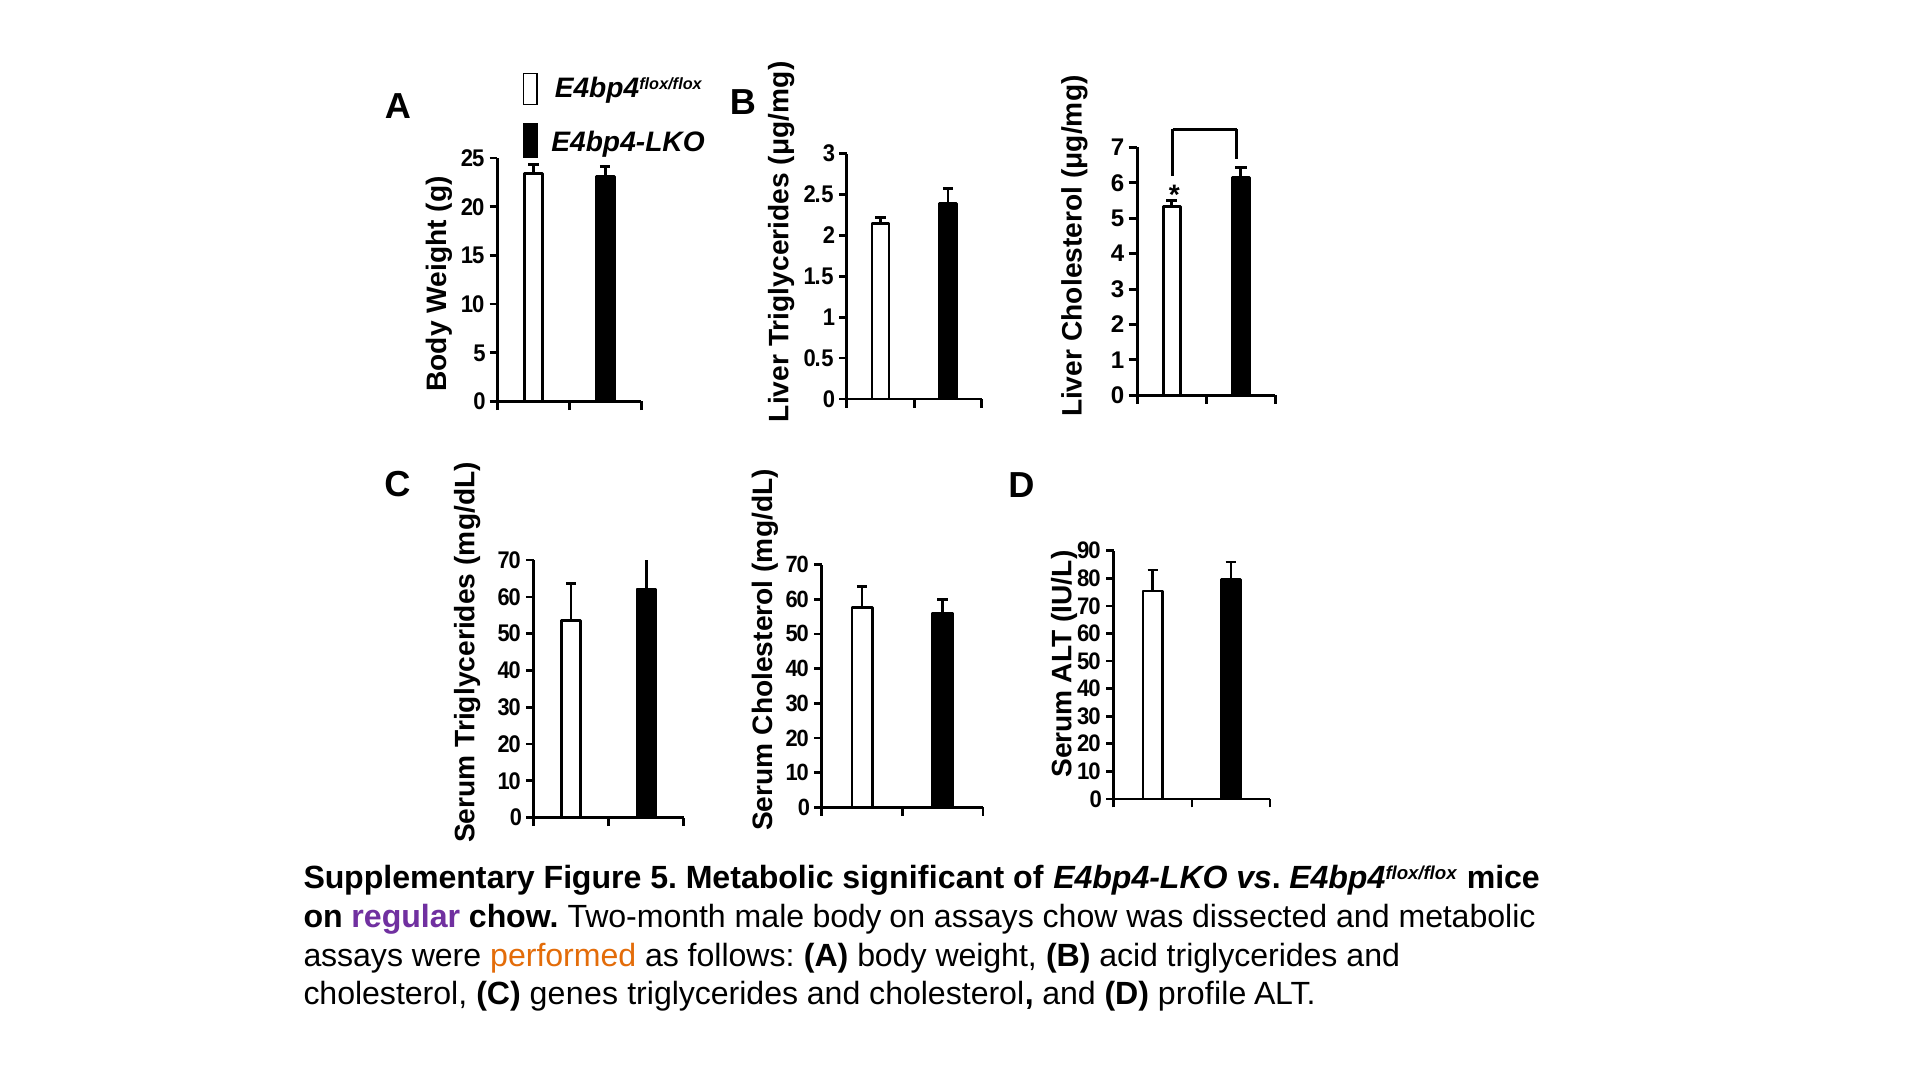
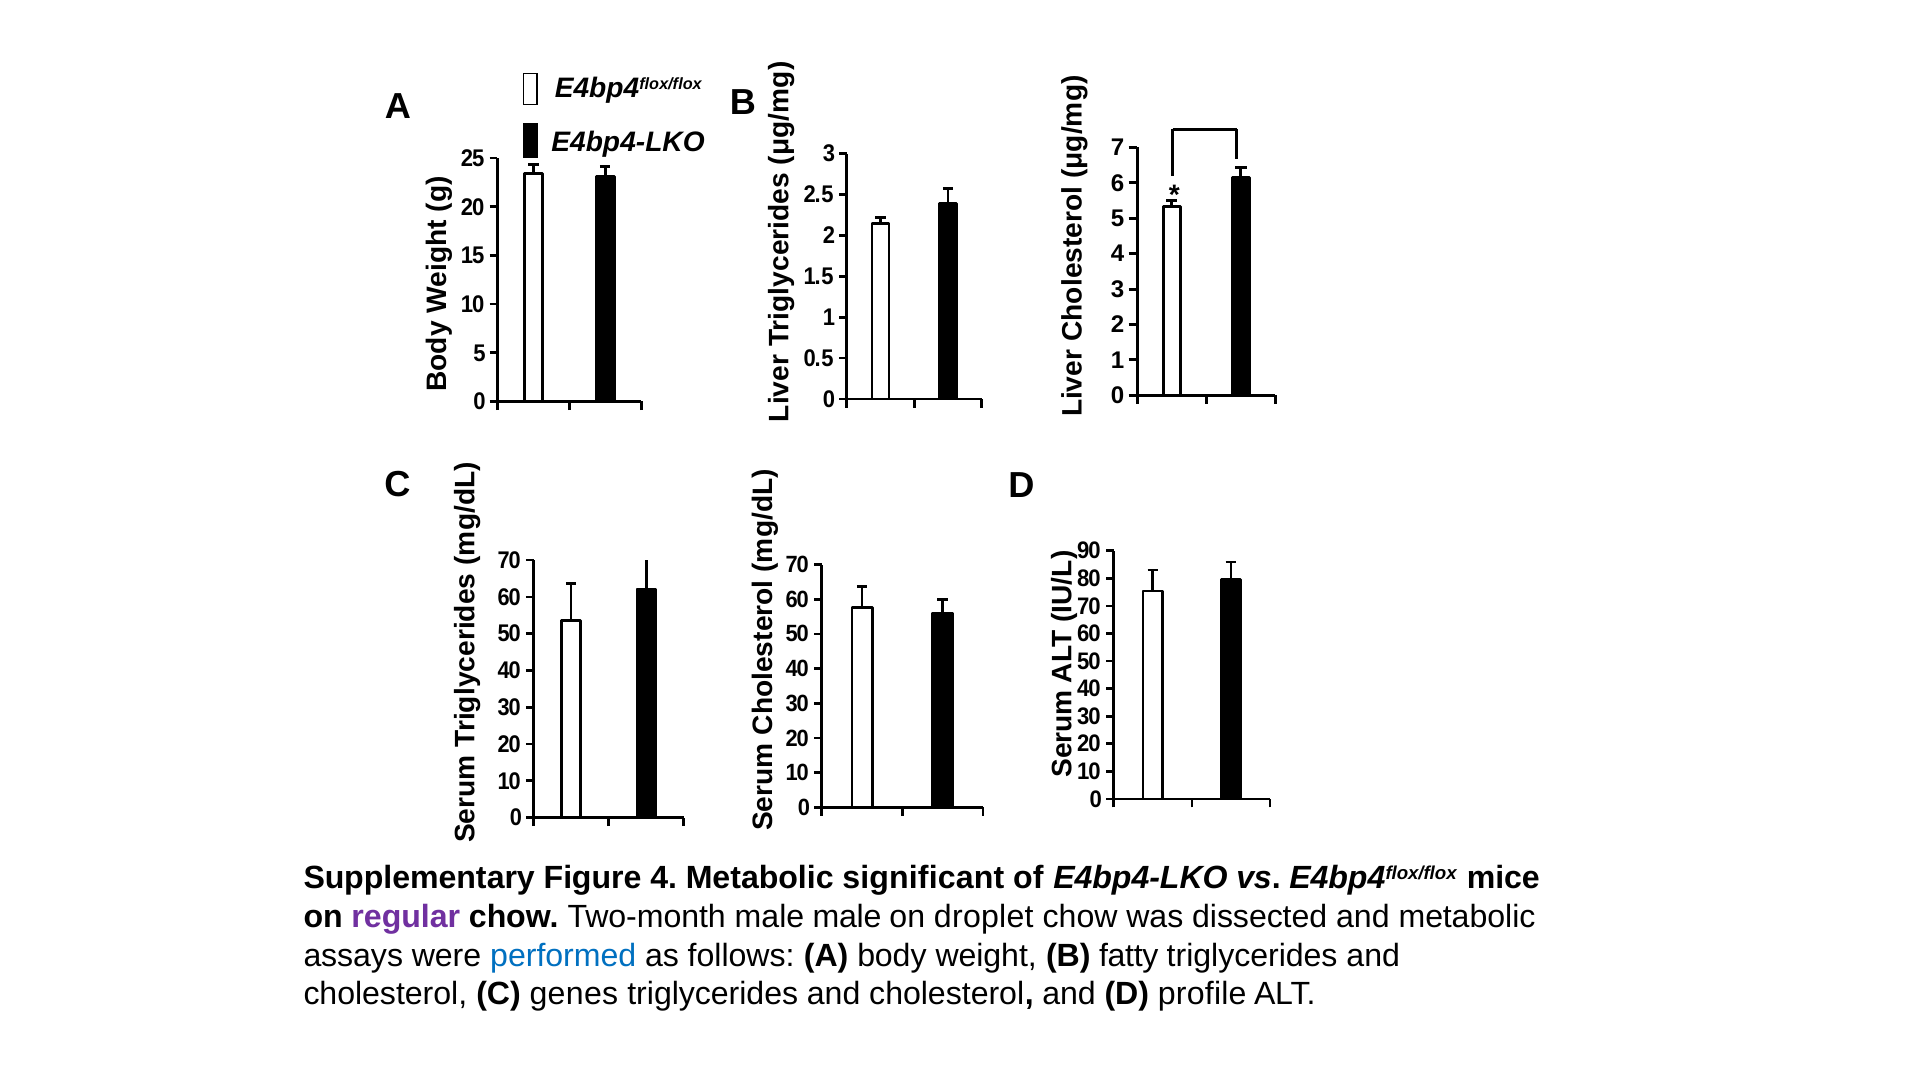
Figure 5: 5 -> 4 (664, 878)
male body: body -> male (847, 916)
on assays: assays -> droplet (984, 916)
performed colour: orange -> blue (563, 955)
acid: acid -> fatty (1129, 955)
